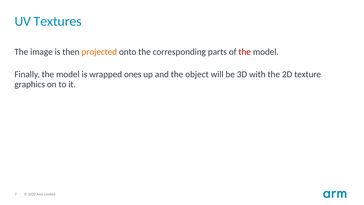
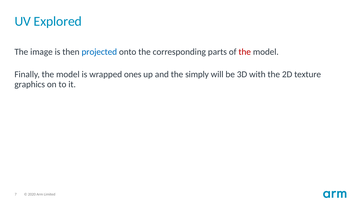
Textures: Textures -> Explored (58, 21)
projected colour: orange -> blue (99, 52)
object: object -> simply (197, 74)
